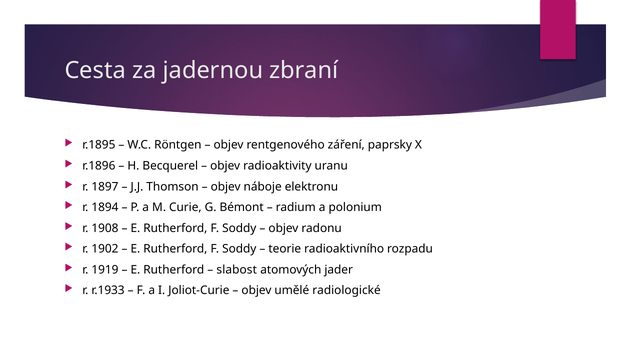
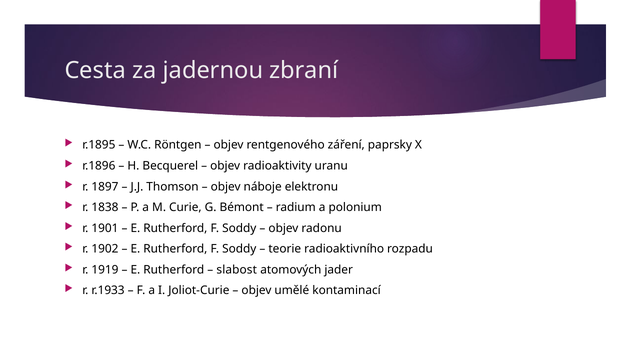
1894: 1894 -> 1838 (105, 207)
1908: 1908 -> 1901 (105, 228)
radiologické: radiologické -> kontaminací (347, 290)
